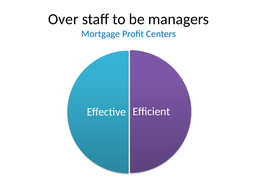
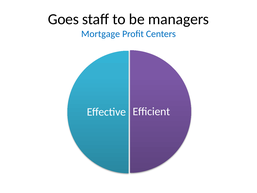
Over: Over -> Goes (63, 19)
